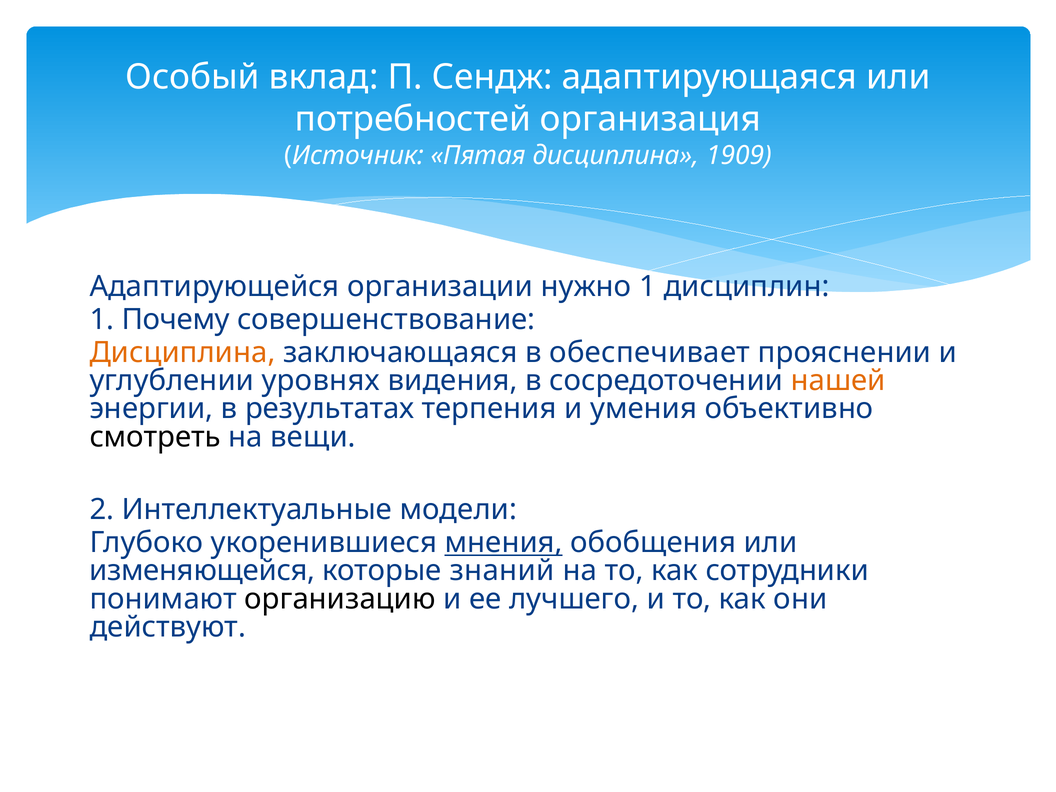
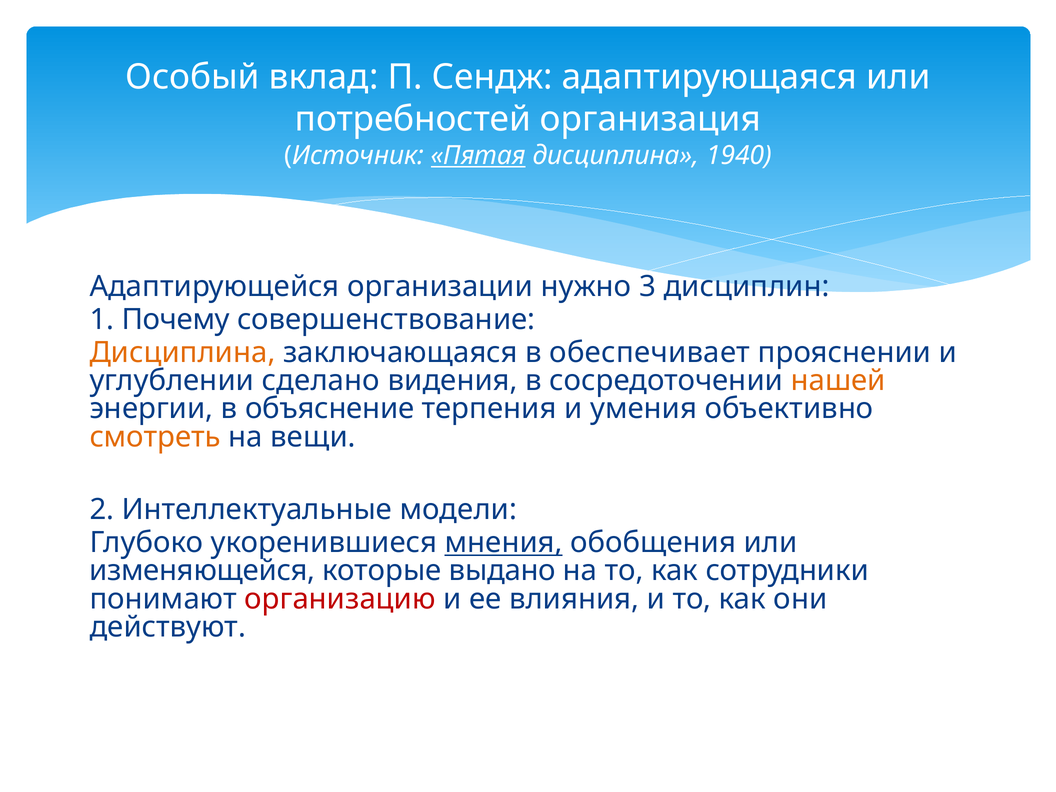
Пятая underline: none -> present (478, 155)
1909: 1909 -> 1940 (739, 155)
нужно 1: 1 -> 3 (648, 287)
уровнях: уровнях -> сделано (321, 381)
результатах: результатах -> объяснение (330, 409)
смотреть colour: black -> orange (155, 437)
знаний: знаний -> выдано (502, 571)
организацию colour: black -> red (340, 599)
лучшего: лучшего -> влияния (574, 599)
